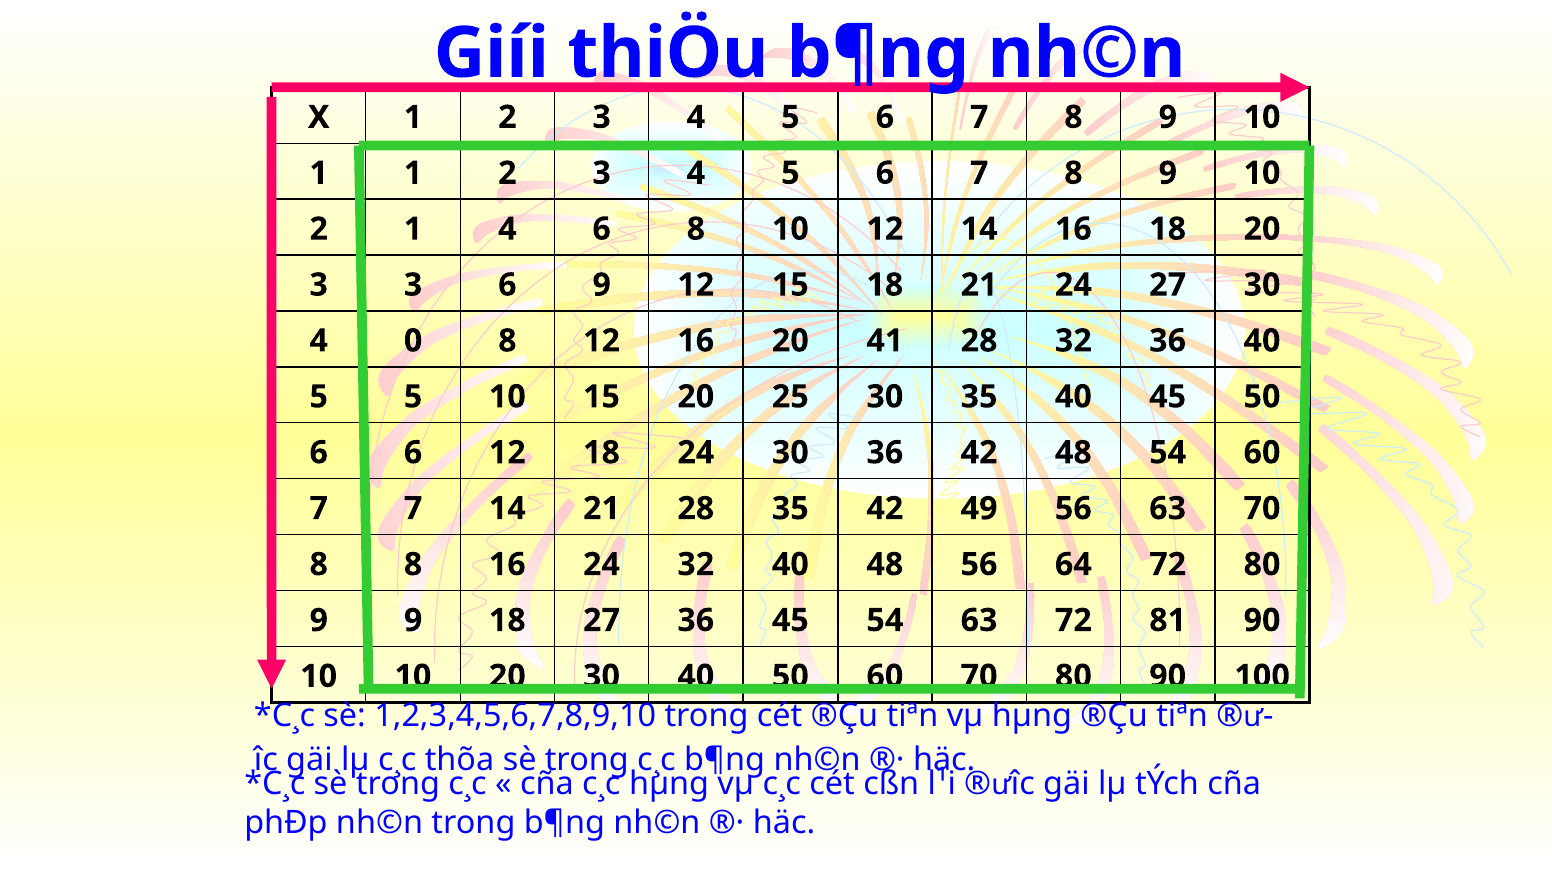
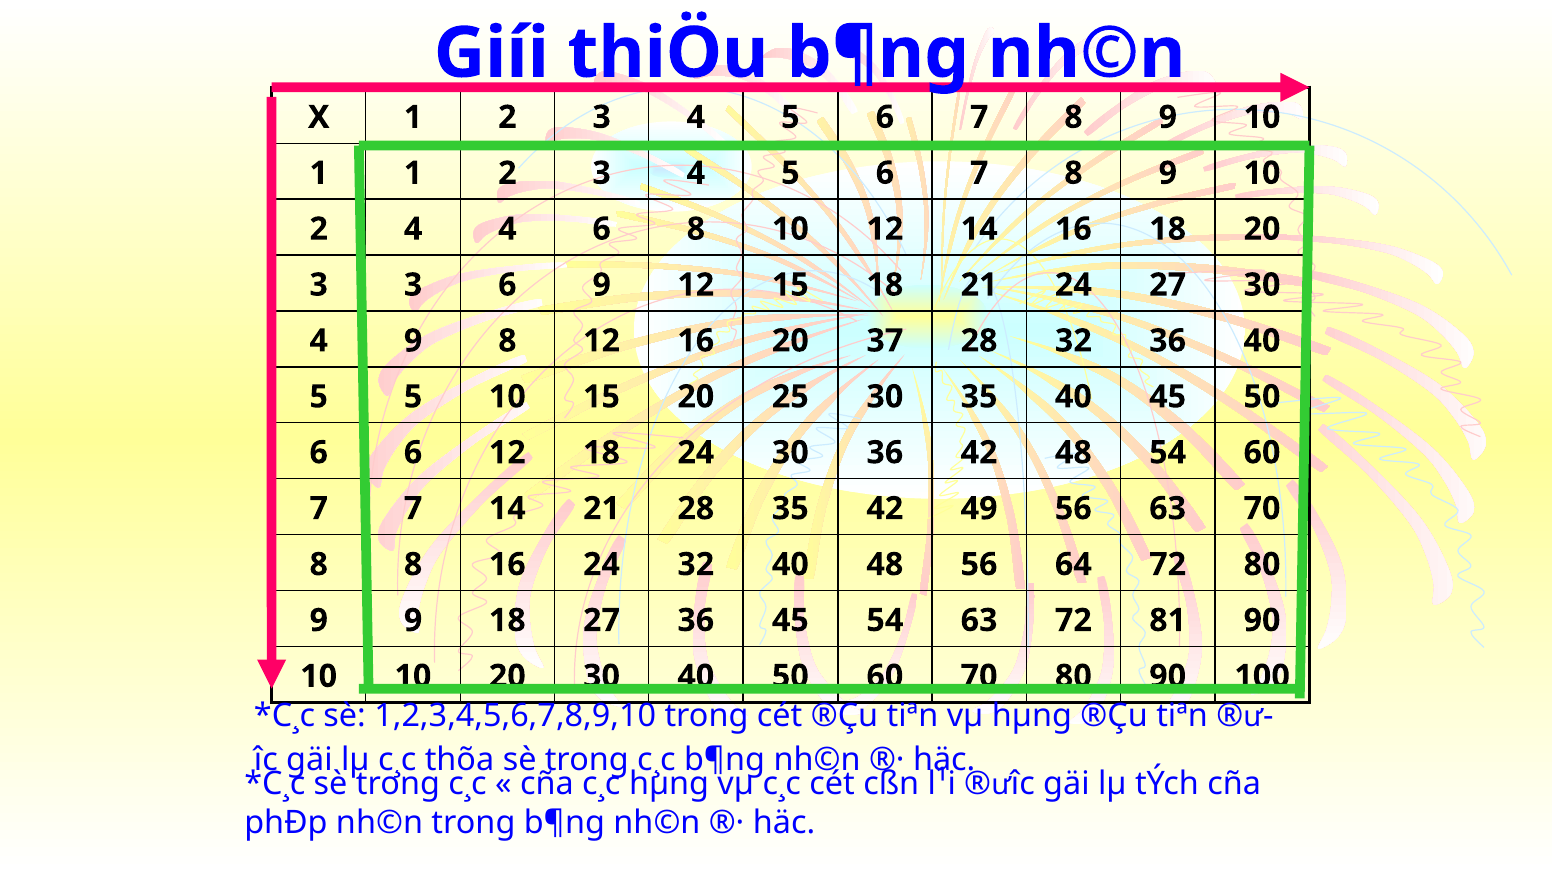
2 1: 1 -> 4 (413, 229)
4 0: 0 -> 9 (413, 341)
41: 41 -> 37 (885, 341)
